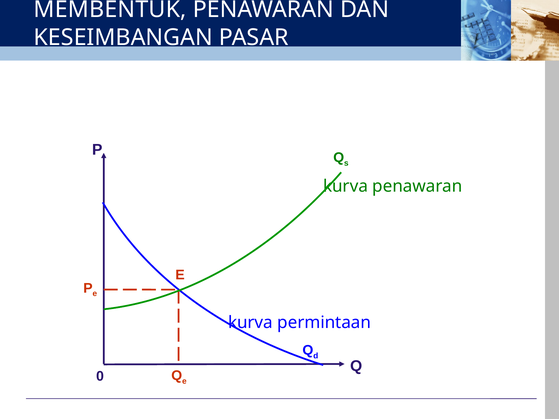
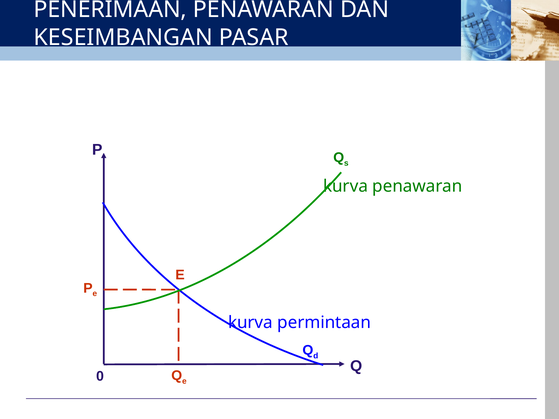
MEMBENTUK: MEMBENTUK -> PENERIMAAN (110, 10)
